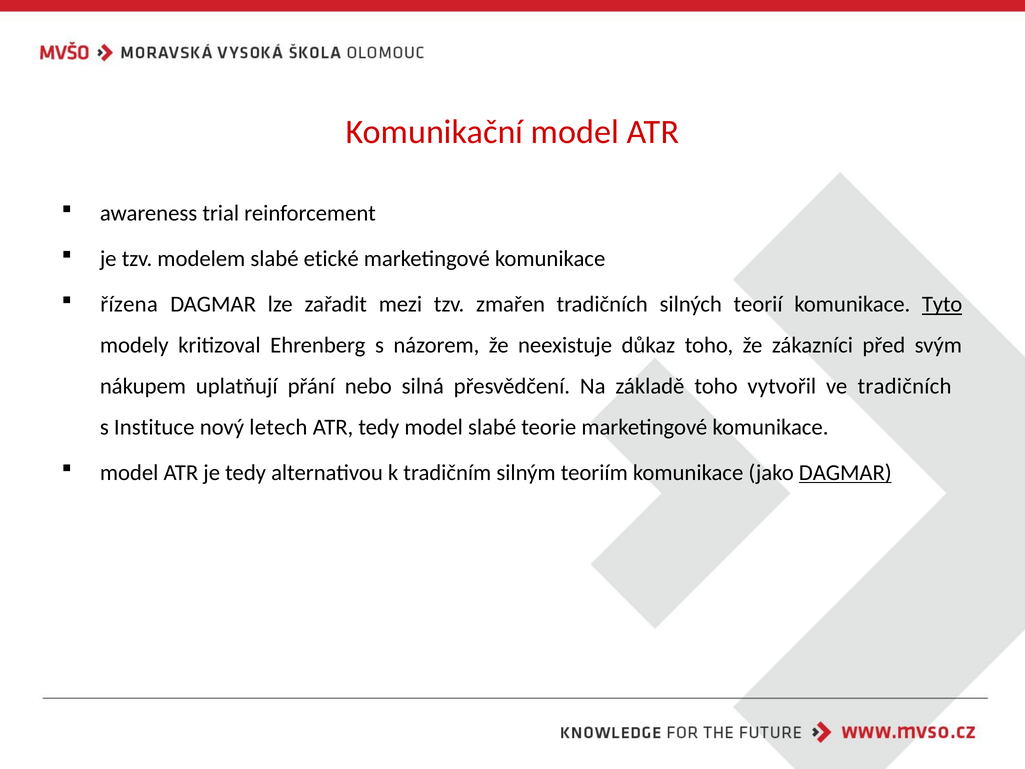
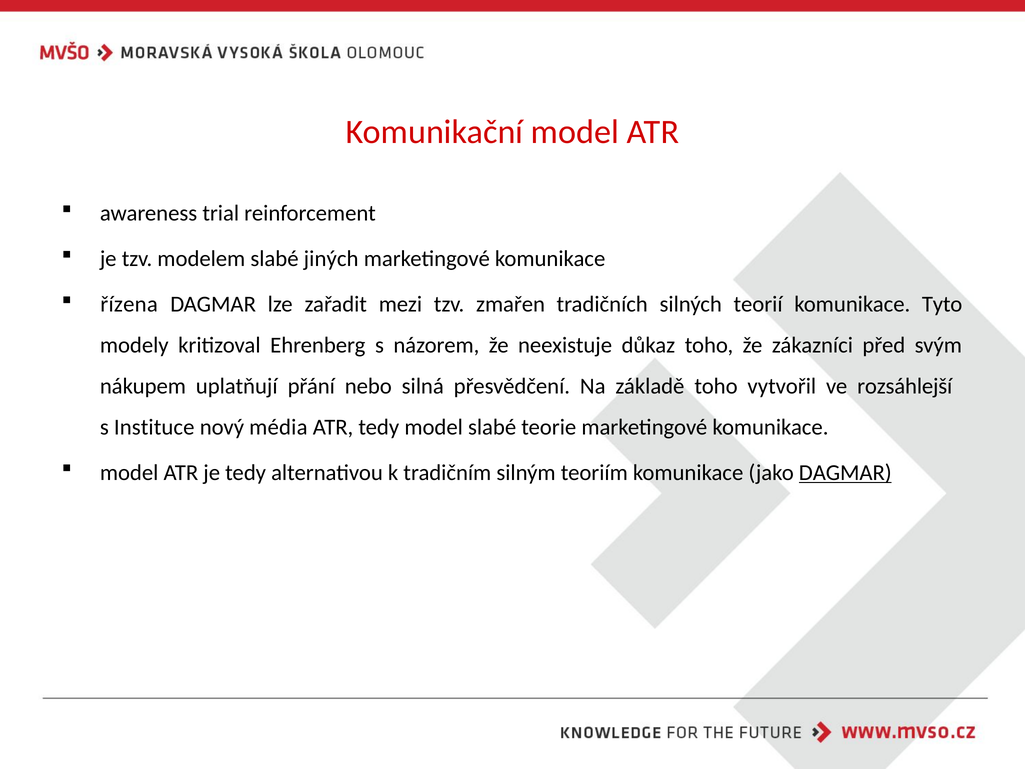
etické: etické -> jiných (331, 259)
Tyto underline: present -> none (942, 304)
ve tradičních: tradičních -> rozsáhlejší (905, 386)
letech: letech -> média (278, 427)
